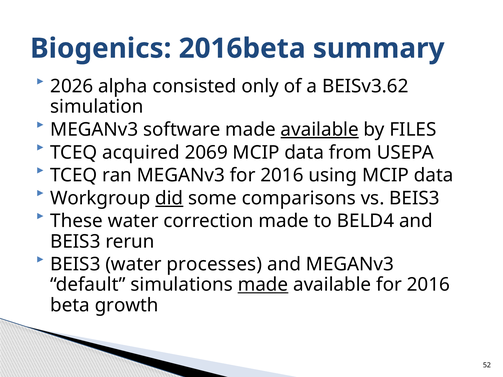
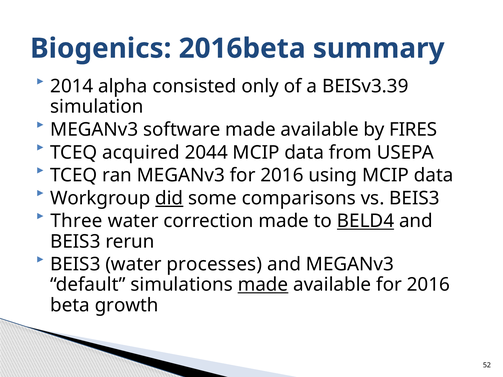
2026: 2026 -> 2014 (72, 86)
BEISv3.62: BEISv3.62 -> BEISv3.39 (365, 86)
available underline: present -> none (320, 130)
FILES: FILES -> FIRES (413, 130)
2069: 2069 -> 2044 (206, 153)
These: These -> Three (77, 221)
BELD4 underline: none -> present (366, 221)
